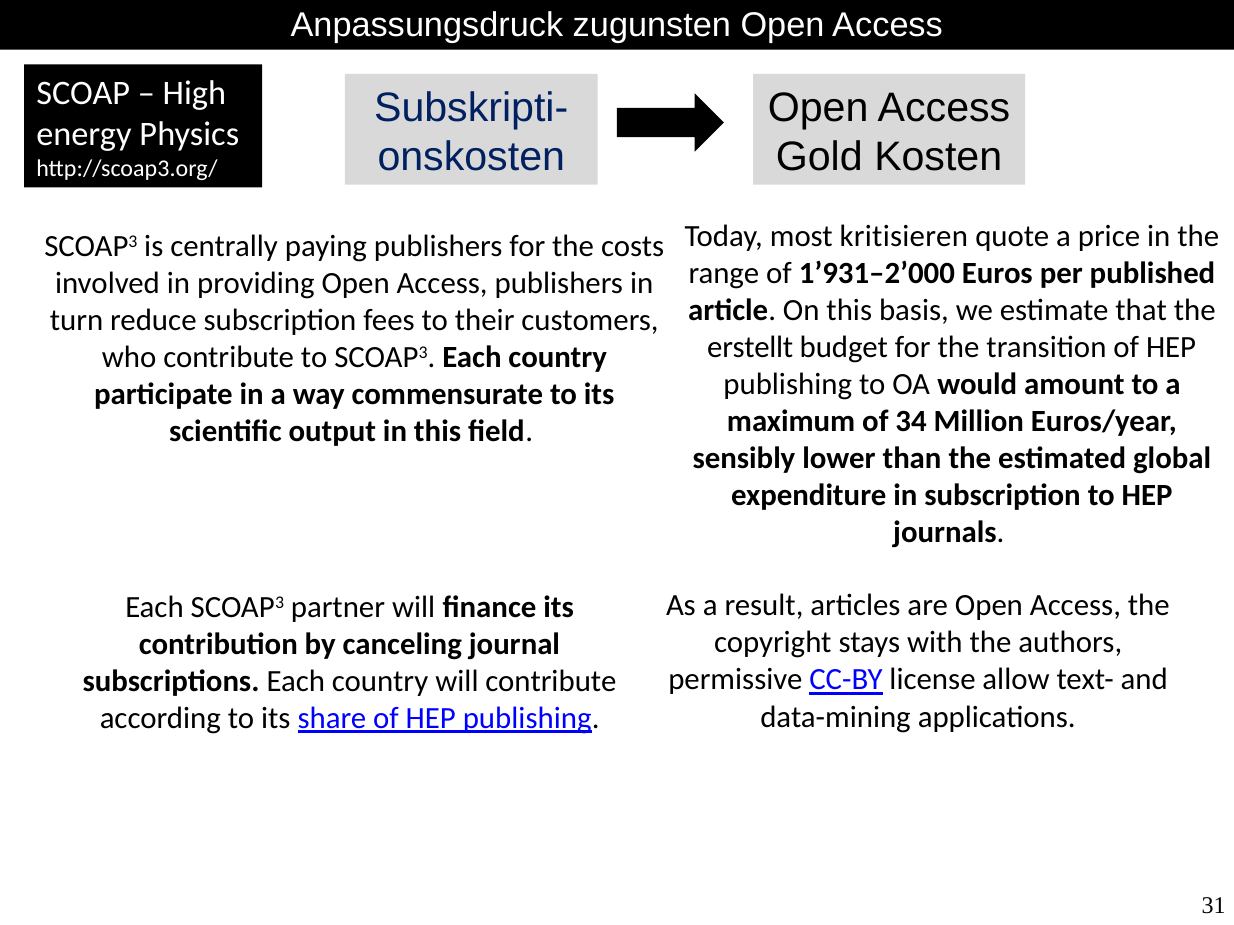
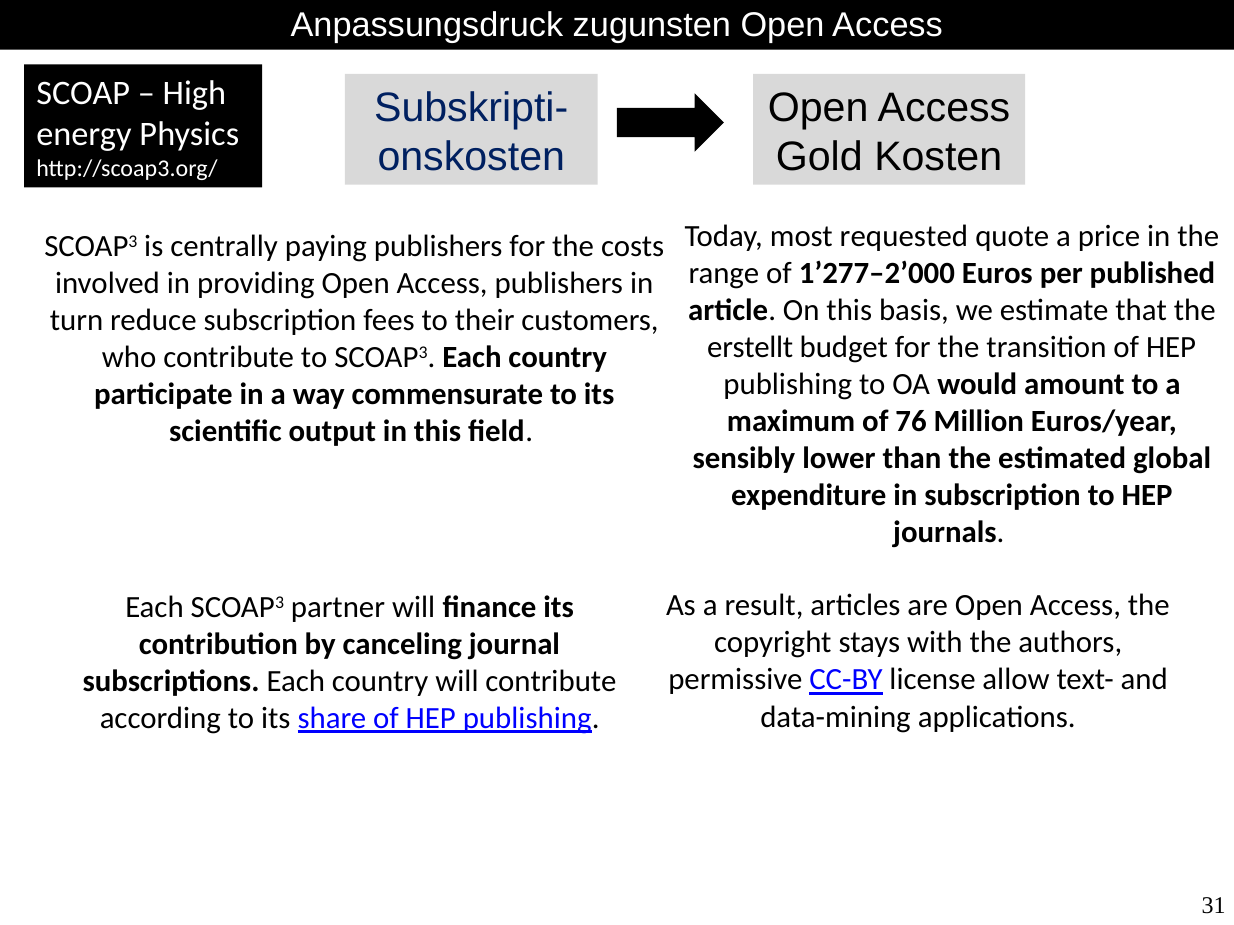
kritisieren: kritisieren -> requested (904, 237)
1’931–2’000: 1’931–2’000 -> 1’277–2’000 (877, 274)
34: 34 -> 76 (911, 422)
